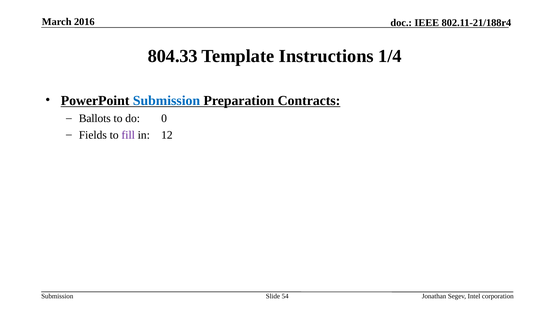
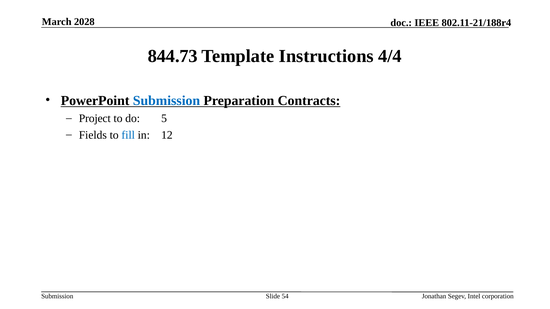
2016: 2016 -> 2028 (84, 22)
804.33: 804.33 -> 844.73 (173, 56)
1/4: 1/4 -> 4/4 (390, 56)
Ballots: Ballots -> Project (95, 118)
0: 0 -> 5 (164, 118)
fill colour: purple -> blue (128, 135)
